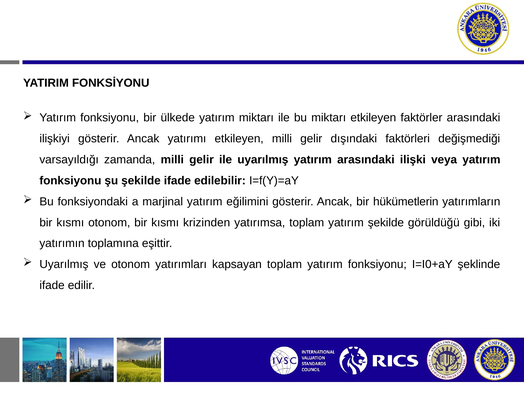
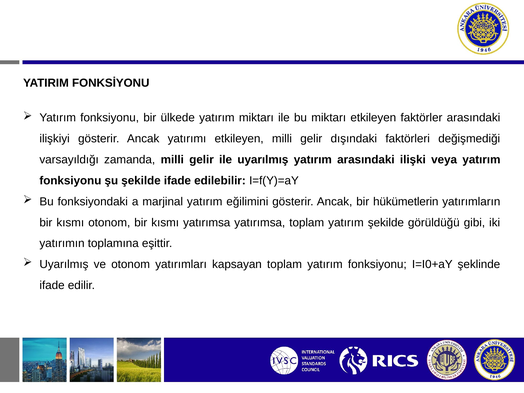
kısmı krizinden: krizinden -> yatırımsa (207, 223)
